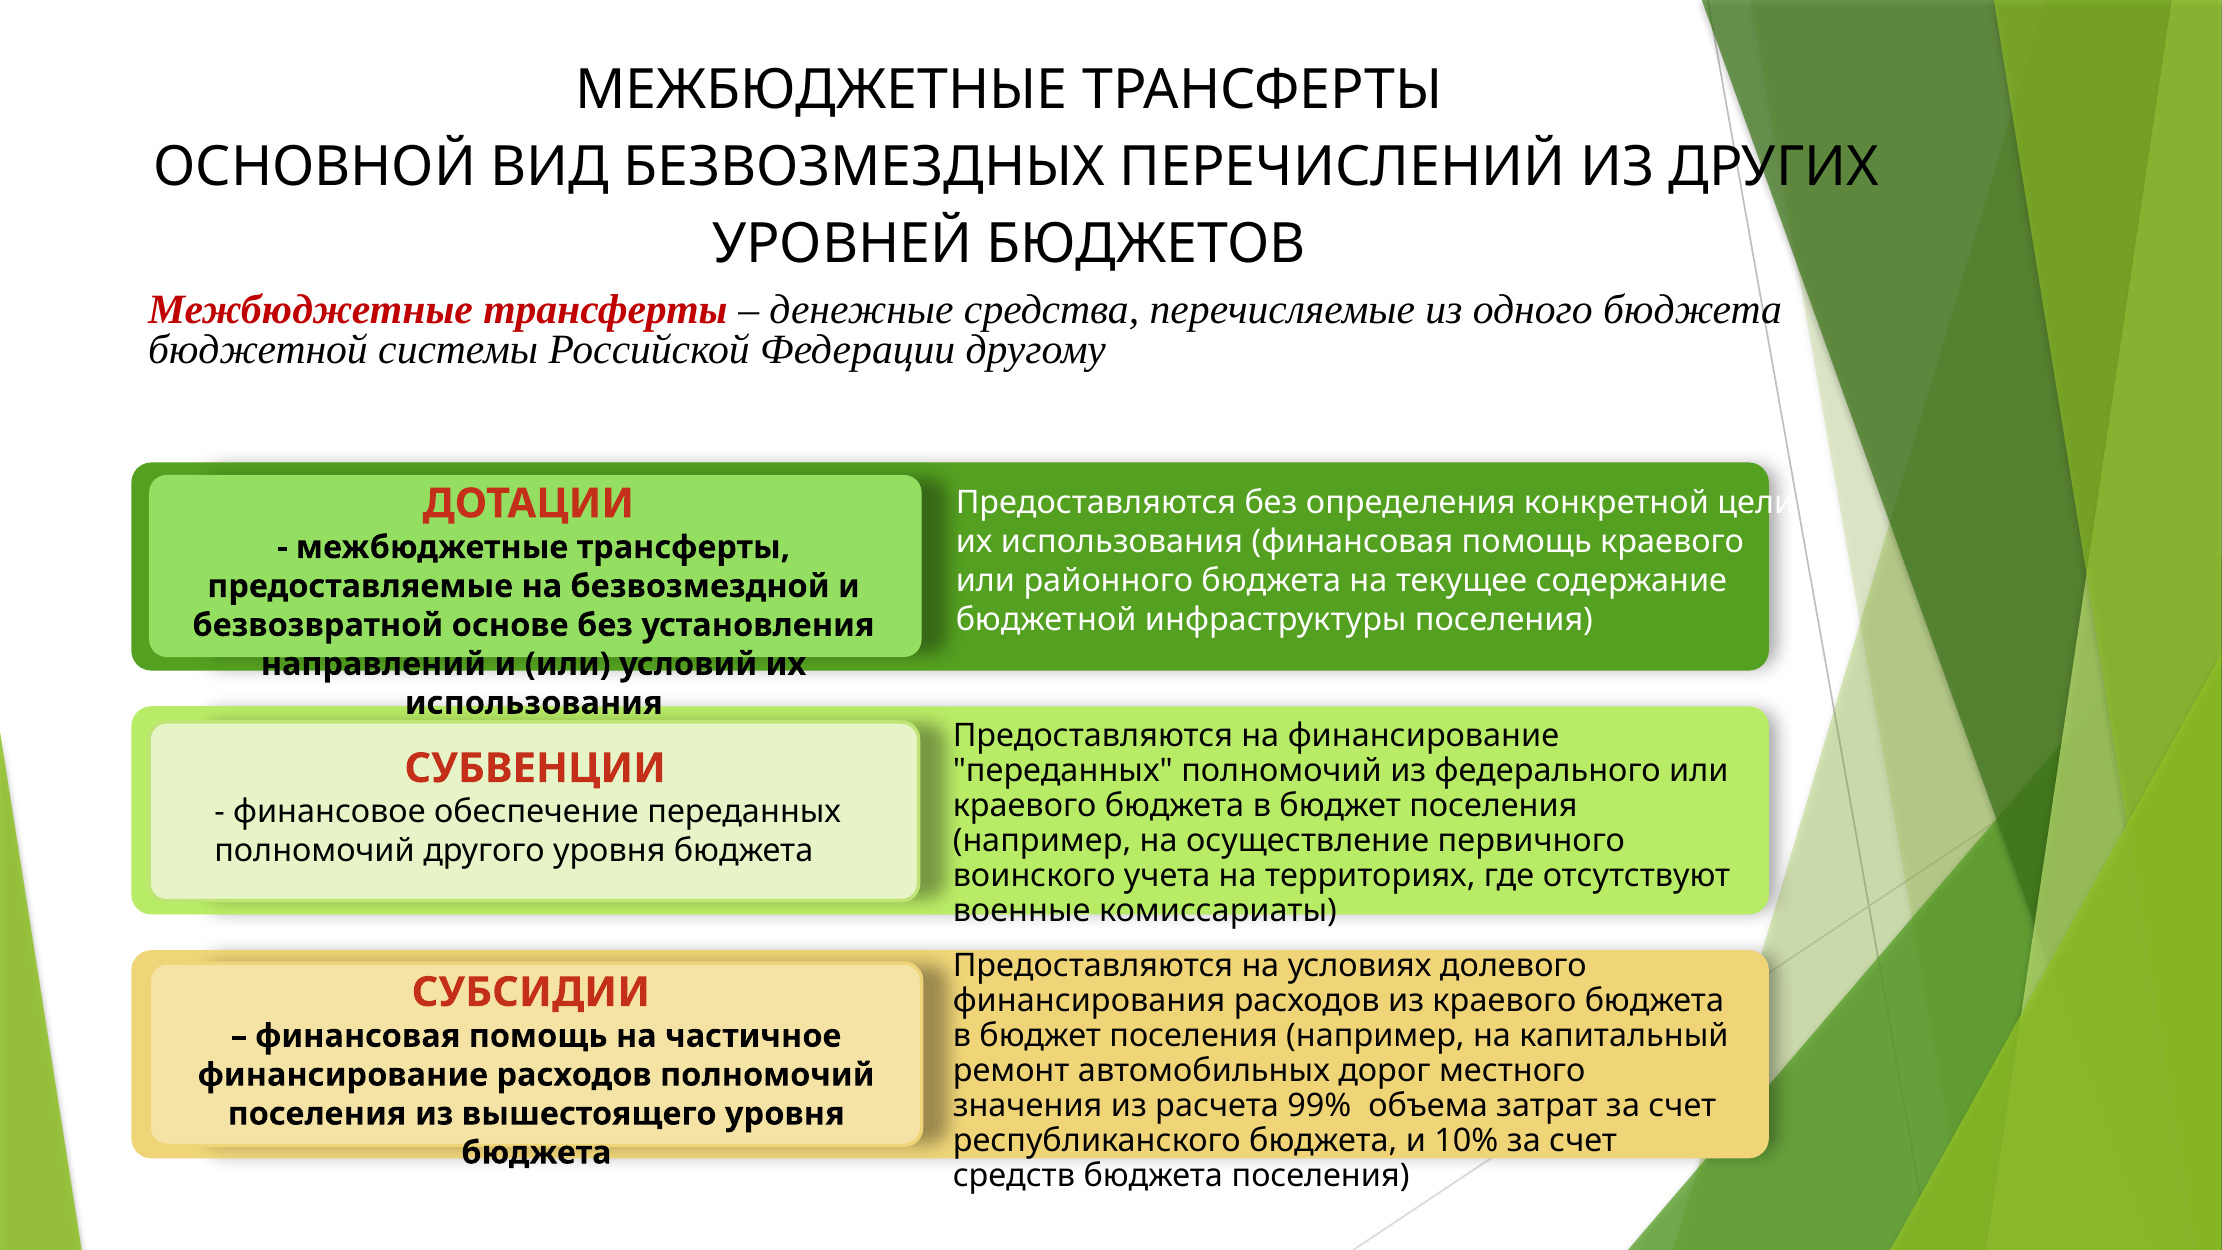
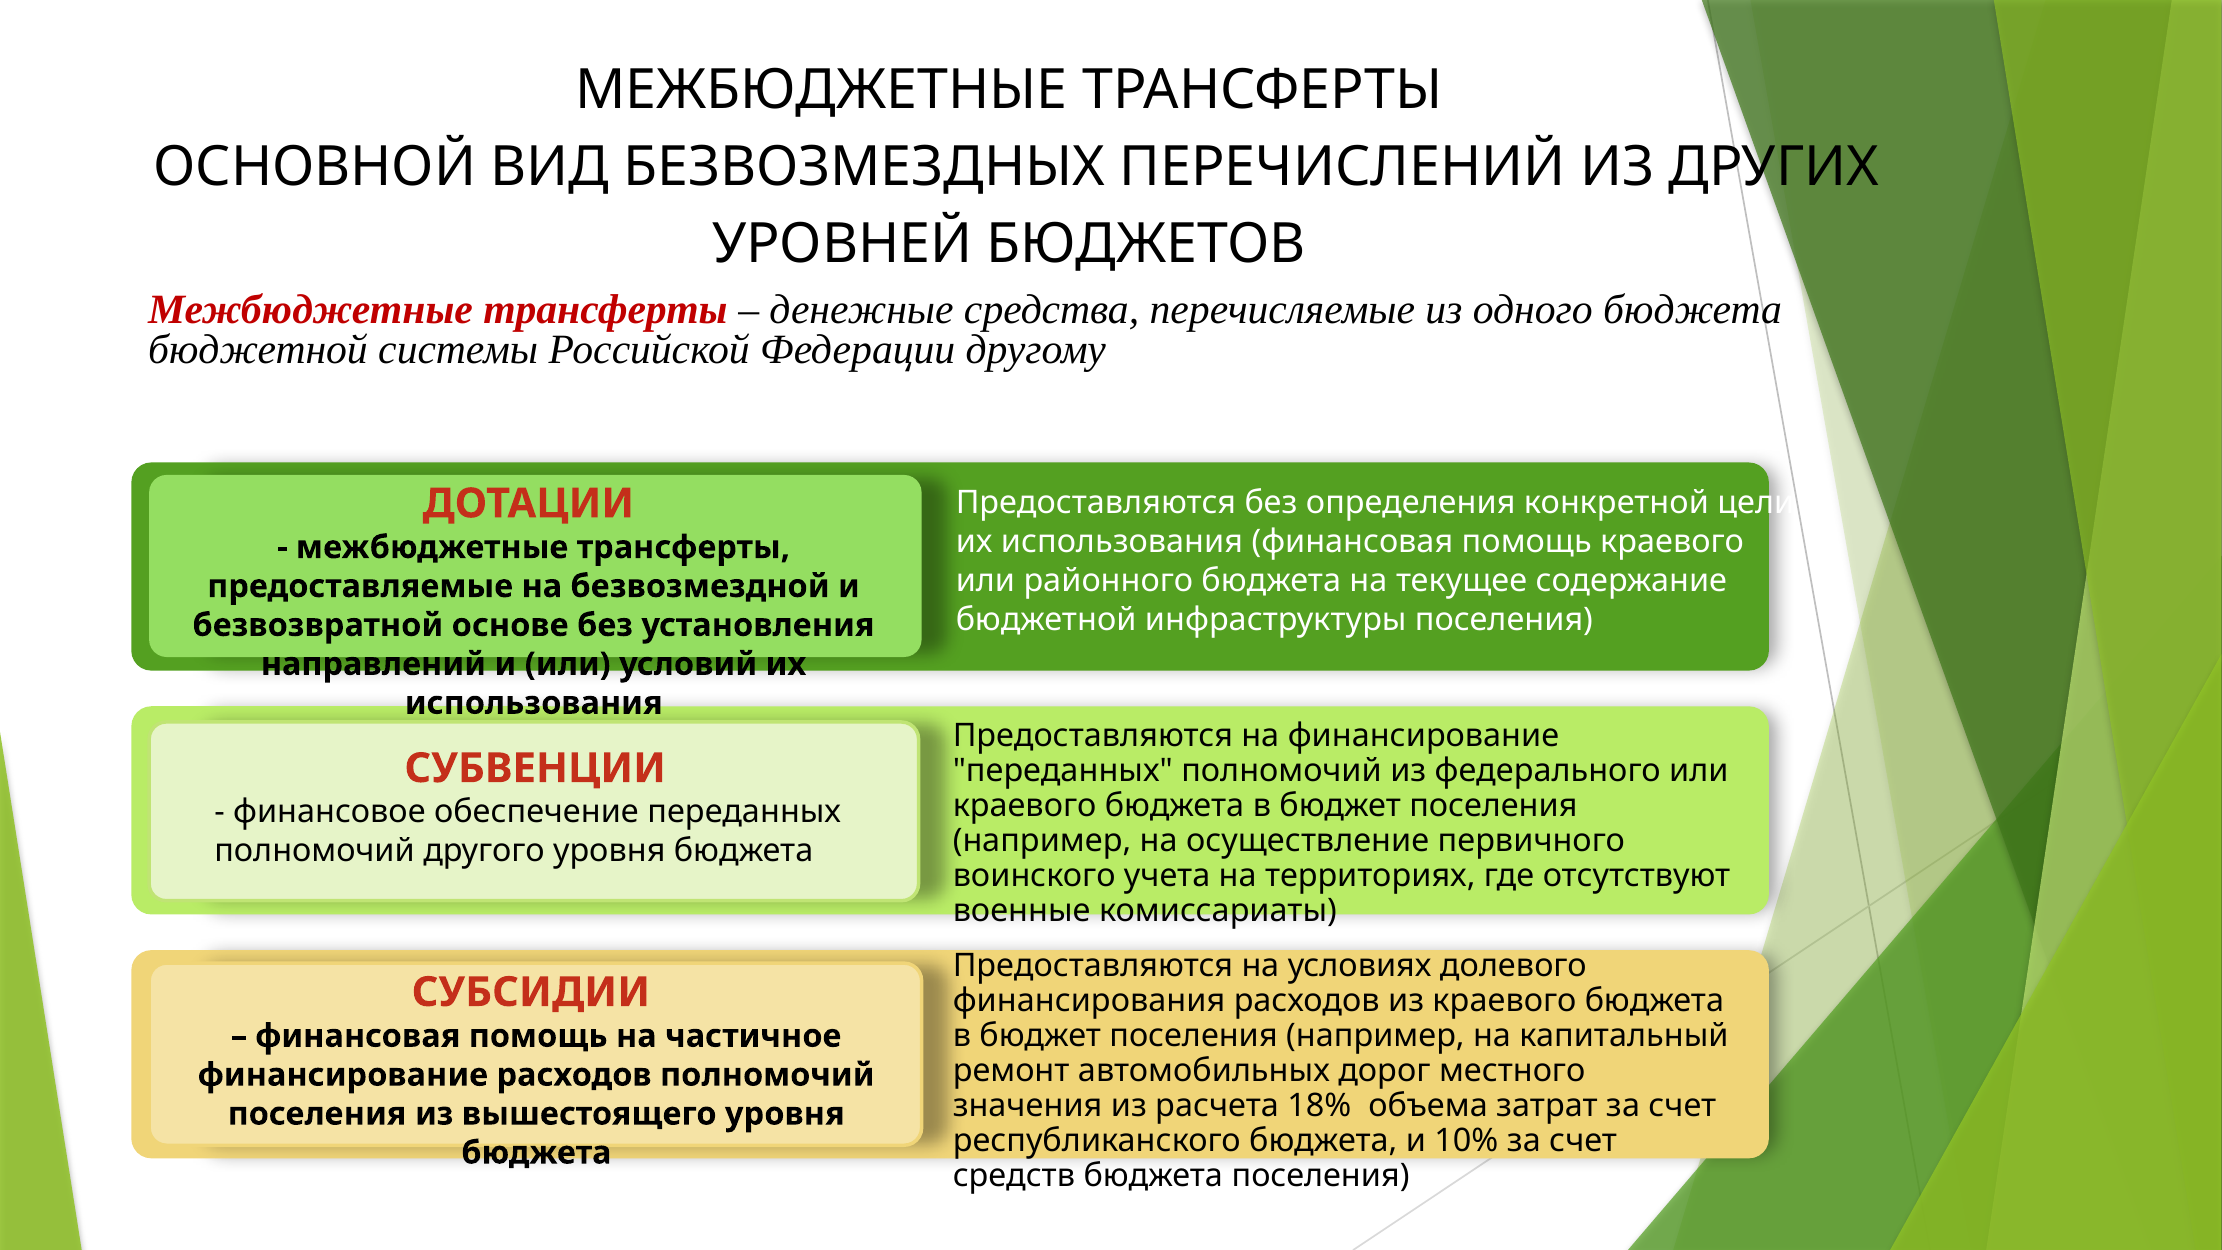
99%: 99% -> 18% (1319, 1105)
